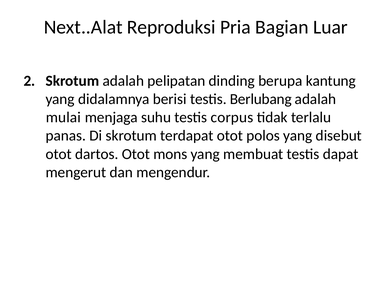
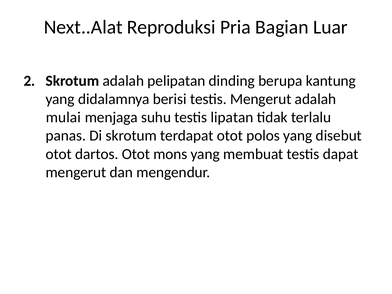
testis Berlubang: Berlubang -> Mengerut (261, 99)
corpus: corpus -> lipatan (232, 117)
